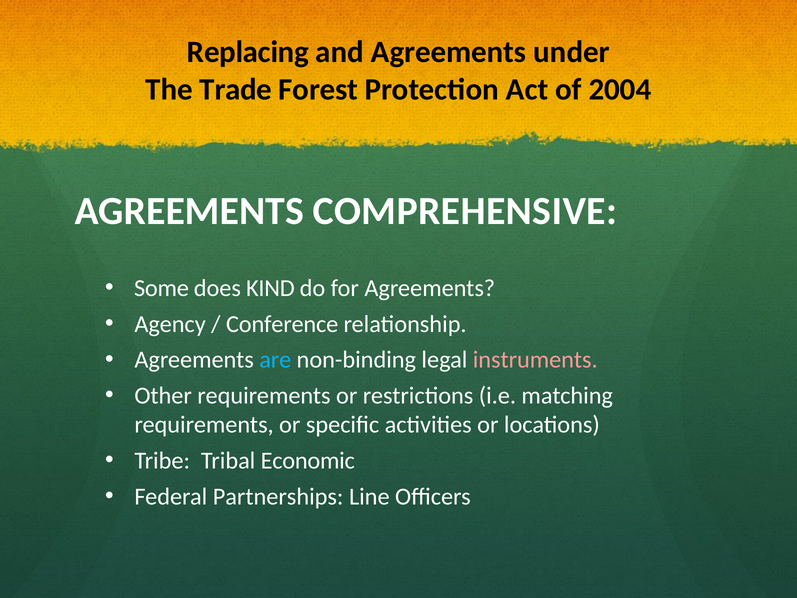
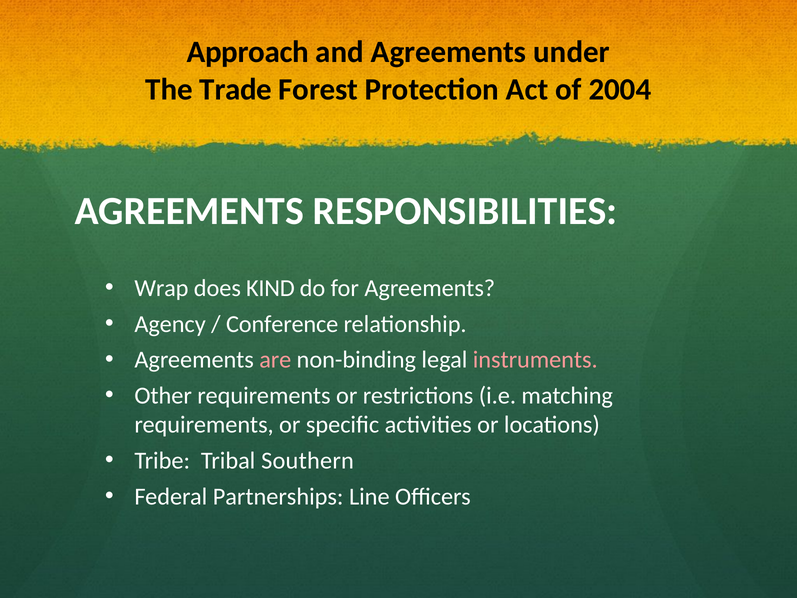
Replacing: Replacing -> Approach (248, 52)
COMPREHENSIVE: COMPREHENSIVE -> RESPONSIBILITIES (465, 211)
Some: Some -> Wrap (161, 288)
are colour: light blue -> pink (275, 360)
Economic: Economic -> Southern (308, 461)
